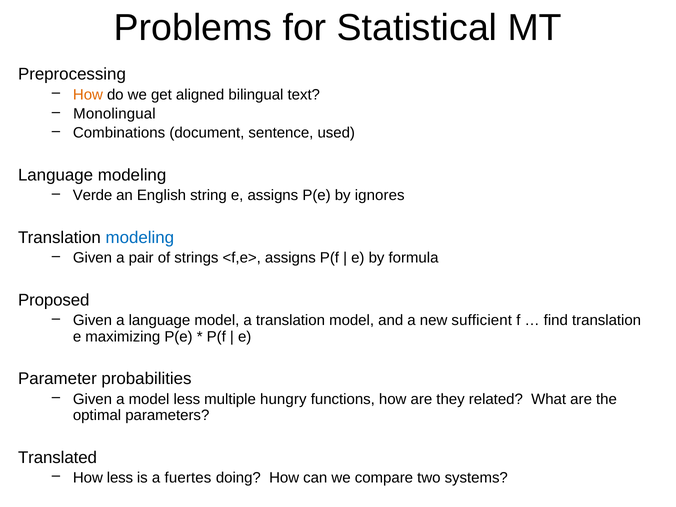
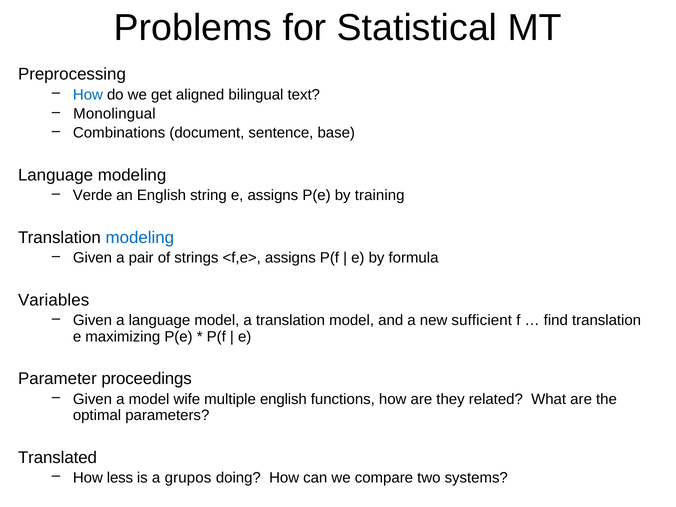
How colour: orange -> blue (88, 95)
used: used -> base (336, 133)
ignores: ignores -> training (380, 196)
Proposed: Proposed -> Variables (54, 300)
probabilities: probabilities -> proceedings (147, 379)
model less: less -> wife (187, 399)
multiple hungry: hungry -> english (283, 399)
fuertes: fuertes -> grupos (188, 478)
